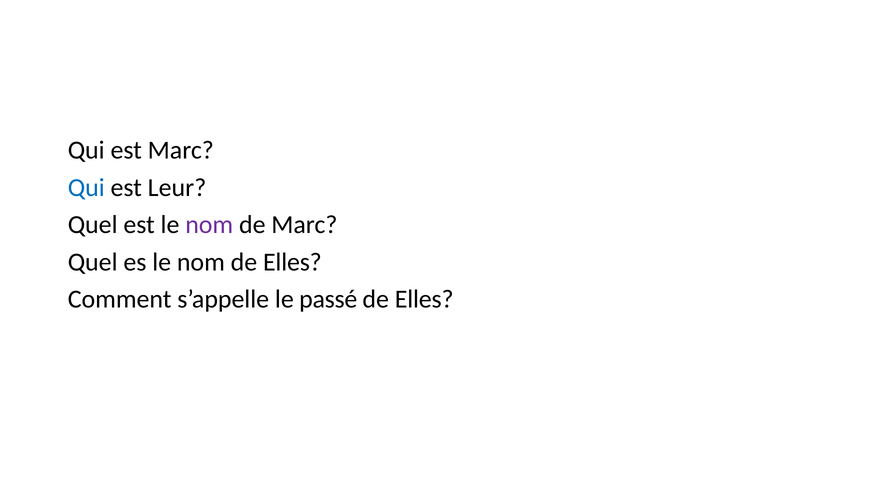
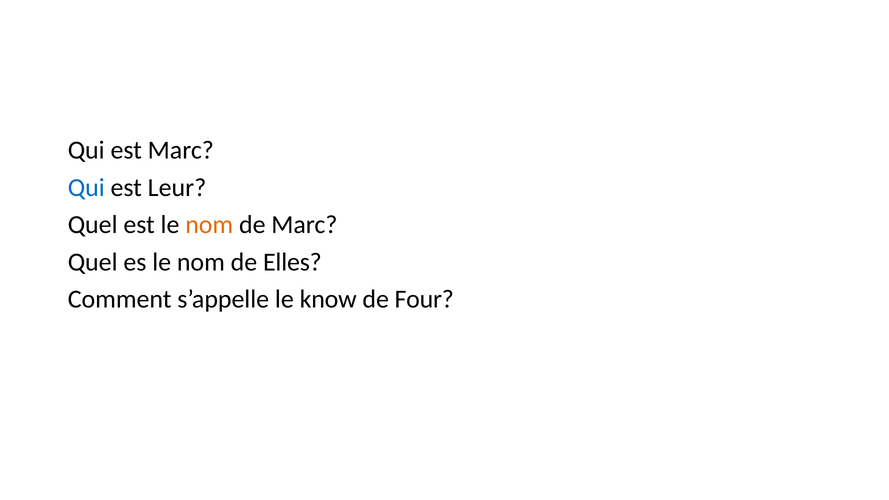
nom colour: purple -> orange (209, 225)
passé: passé -> know (328, 299)
Elles: Elles -> Four (424, 299)
